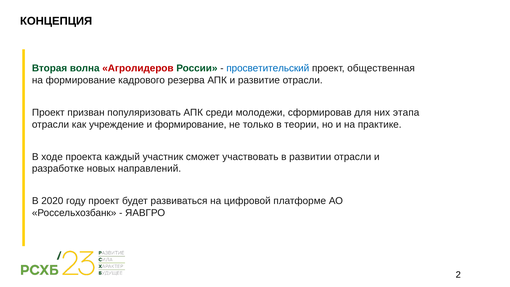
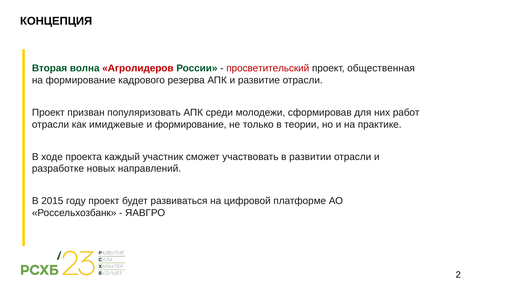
просветительский colour: blue -> red (268, 68)
этапа: этапа -> работ (406, 112)
учреждение: учреждение -> имиджевые (116, 124)
2020: 2020 -> 2015 (52, 201)
